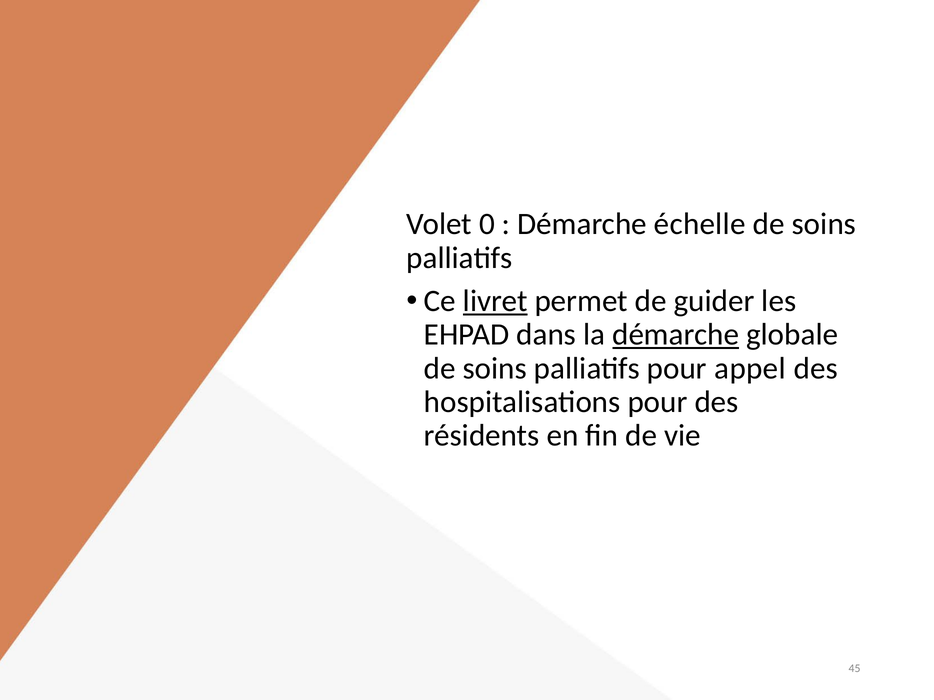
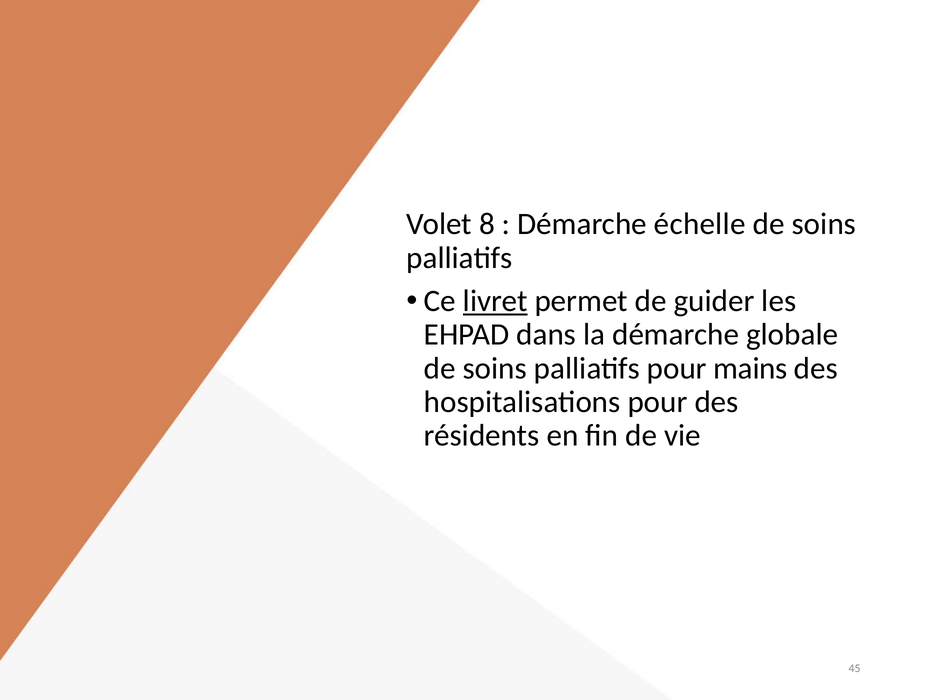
0: 0 -> 8 (487, 224)
démarche underline: present -> none (676, 335)
appel: appel -> mains (750, 369)
